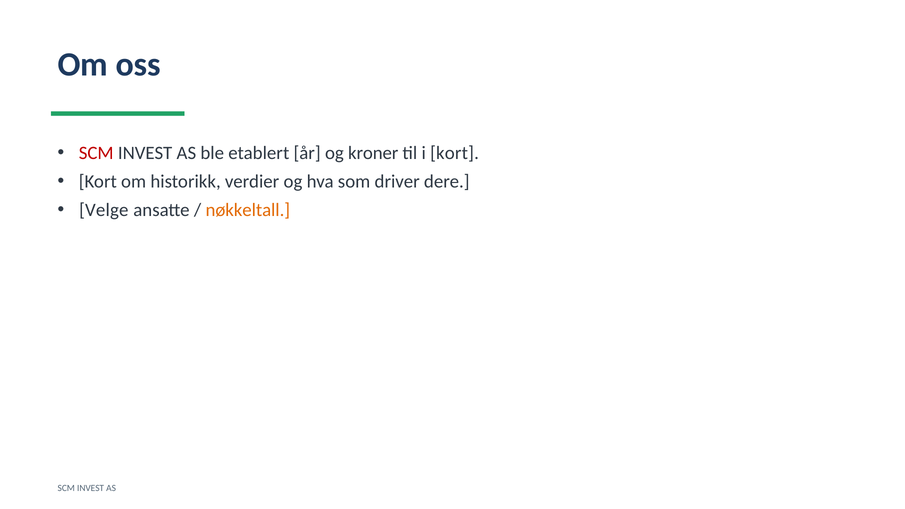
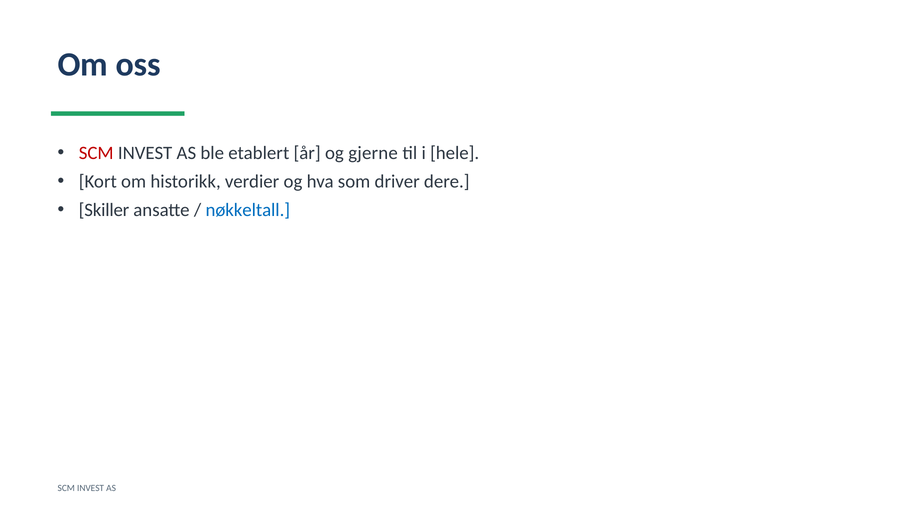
kroner: kroner -> gjerne (373, 153)
i kort: kort -> hele (455, 153)
Velge: Velge -> Skiller (104, 210)
nøkkeltall colour: orange -> blue (248, 210)
